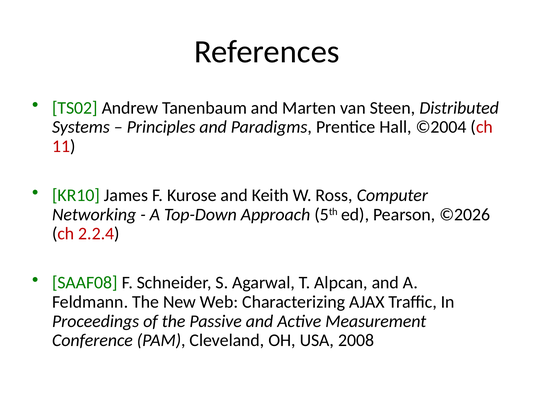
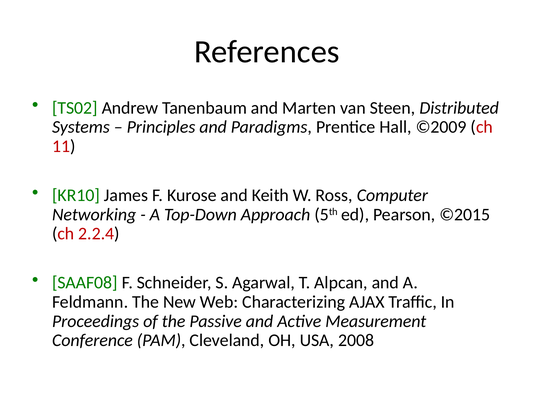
©2004: ©2004 -> ©2009 (441, 127)
©2026: ©2026 -> ©2015 (465, 215)
